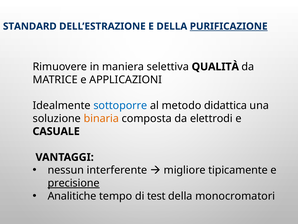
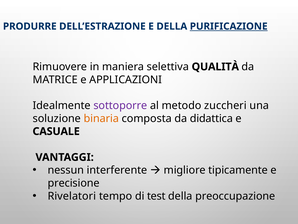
STANDARD: STANDARD -> PRODURRE (30, 26)
sottoporre colour: blue -> purple (120, 105)
didattica: didattica -> zuccheri (225, 105)
elettrodi: elettrodi -> didattica (211, 118)
precisione underline: present -> none (74, 183)
Analitiche: Analitiche -> Rivelatori (72, 196)
monocromatori: monocromatori -> preoccupazione (235, 196)
